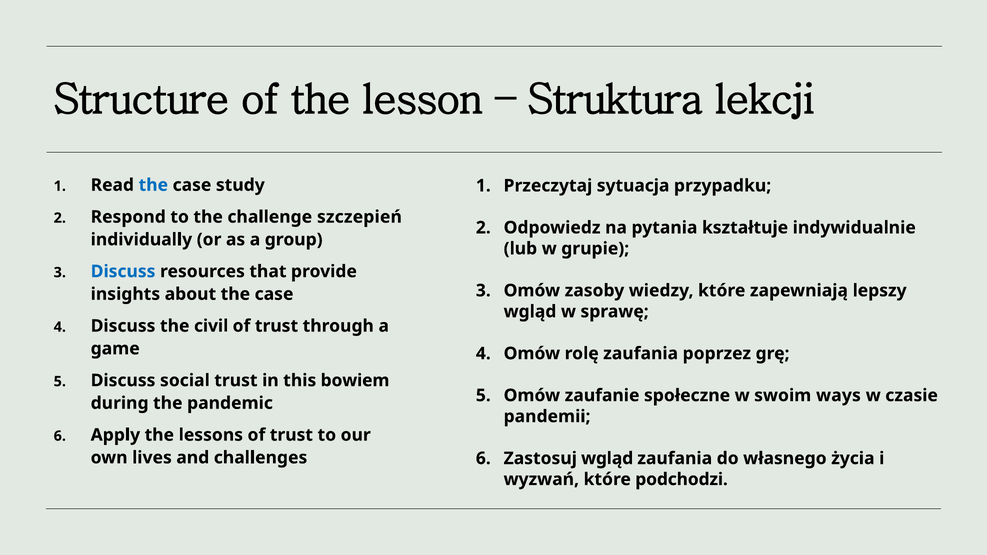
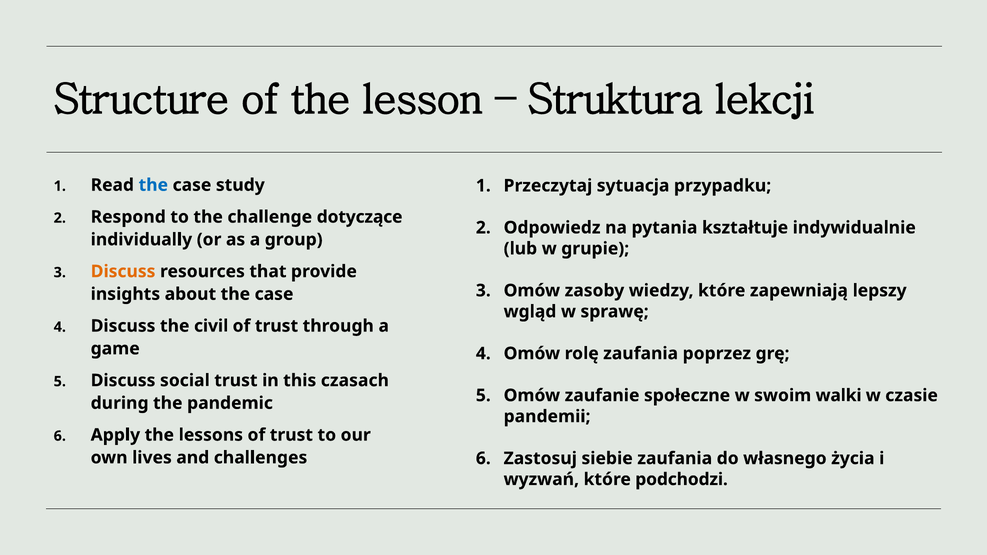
szczepień: szczepień -> dotyczące (360, 217)
Discuss colour: blue -> orange (123, 272)
bowiem: bowiem -> czasach (355, 381)
ways: ways -> walki (839, 396)
Zastosuj wgląd: wgląd -> siebie (607, 459)
